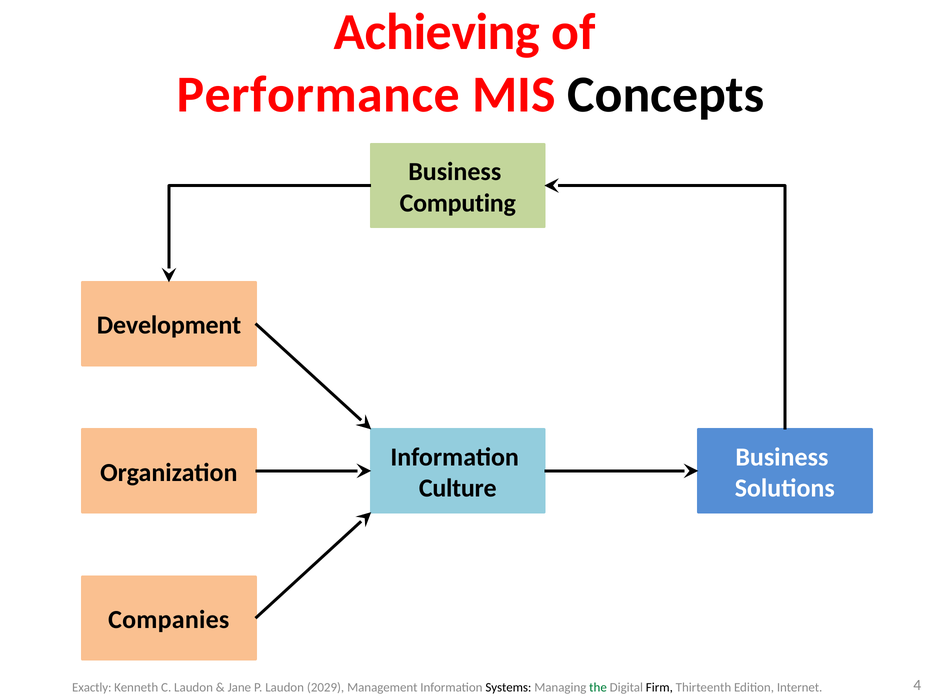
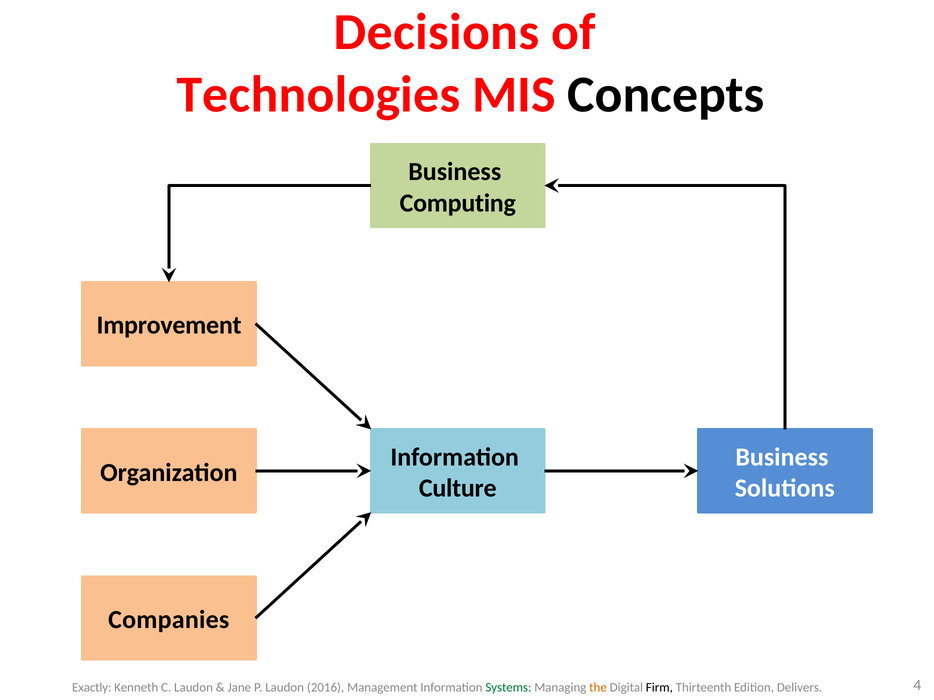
Achieving: Achieving -> Decisions (437, 32)
Performance: Performance -> Technologies (318, 94)
Development: Development -> Improvement (169, 326)
2029: 2029 -> 2016 (326, 688)
Systems colour: black -> green (508, 688)
the colour: green -> orange (598, 688)
Internet: Internet -> Delivers (800, 688)
